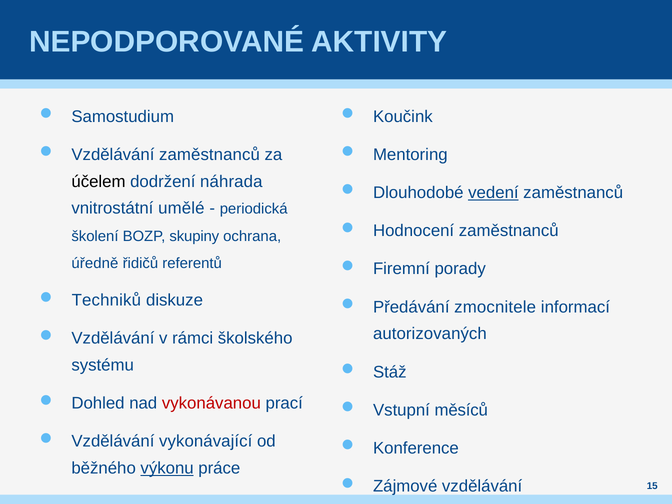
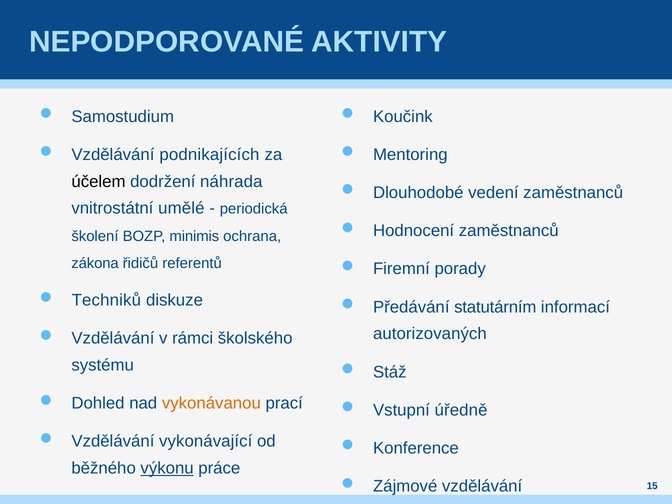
Vzdělávání zaměstnanců: zaměstnanců -> podnikajících (209, 155)
vedení underline: present -> none (493, 193)
skupiny: skupiny -> minimis (194, 236)
úředně: úředně -> zákona (95, 263)
zmocnitele: zmocnitele -> statutárním (495, 307)
vykonávanou colour: red -> orange (211, 403)
měsíců: měsíců -> úředně (461, 410)
